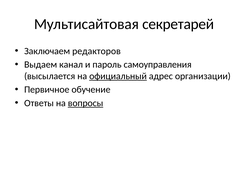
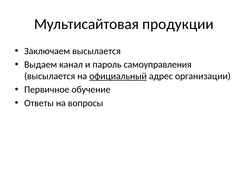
секретарей: секретарей -> продукции (178, 24)
Заключаем редакторов: редакторов -> высылается (96, 51)
вопросы underline: present -> none (86, 103)
